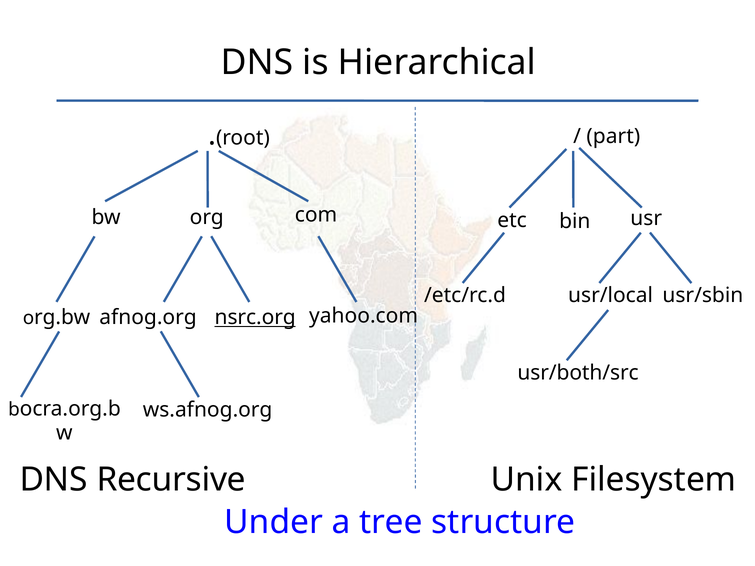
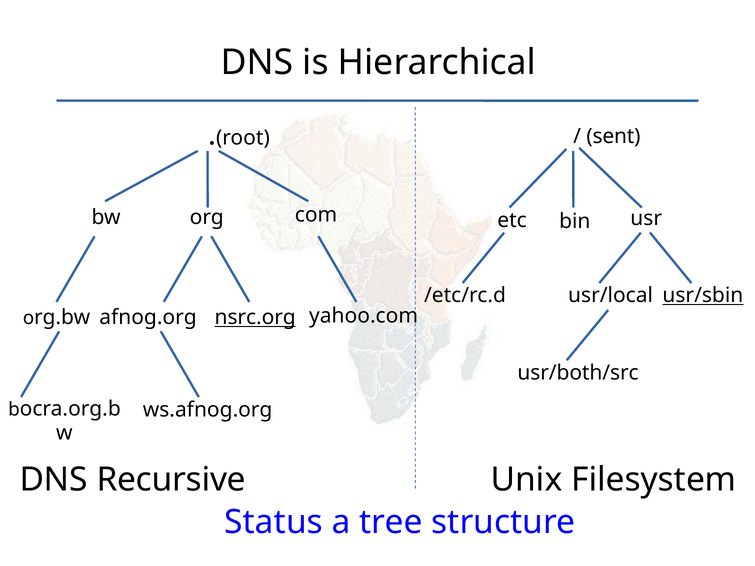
part: part -> sent (613, 136)
usr/sbin underline: none -> present (703, 295)
Under: Under -> Status (274, 523)
